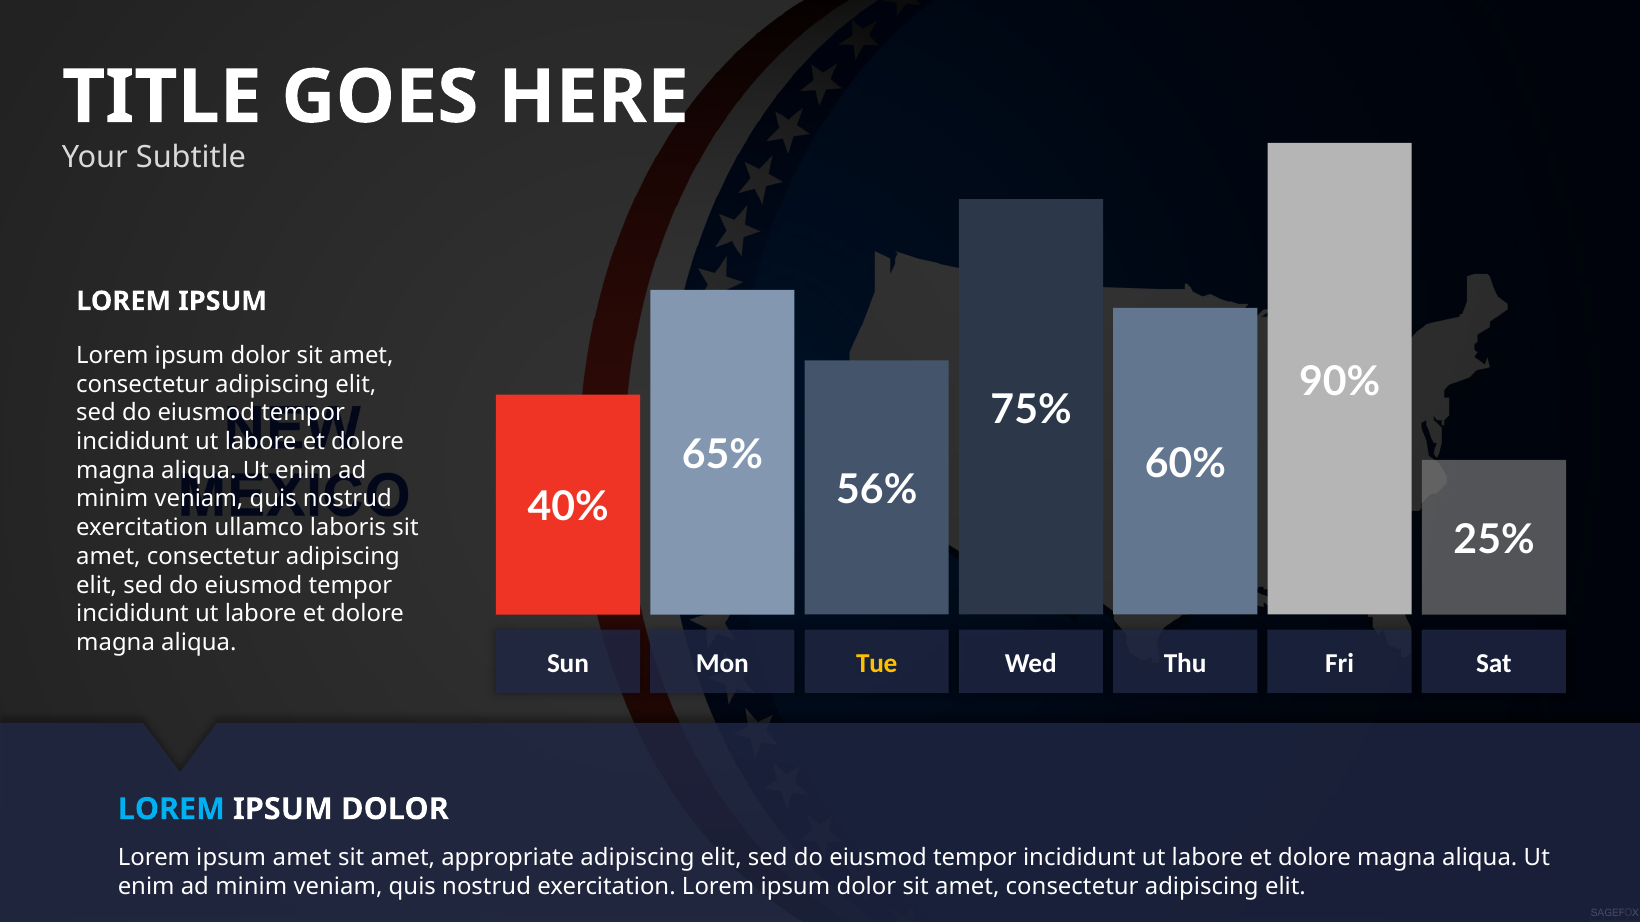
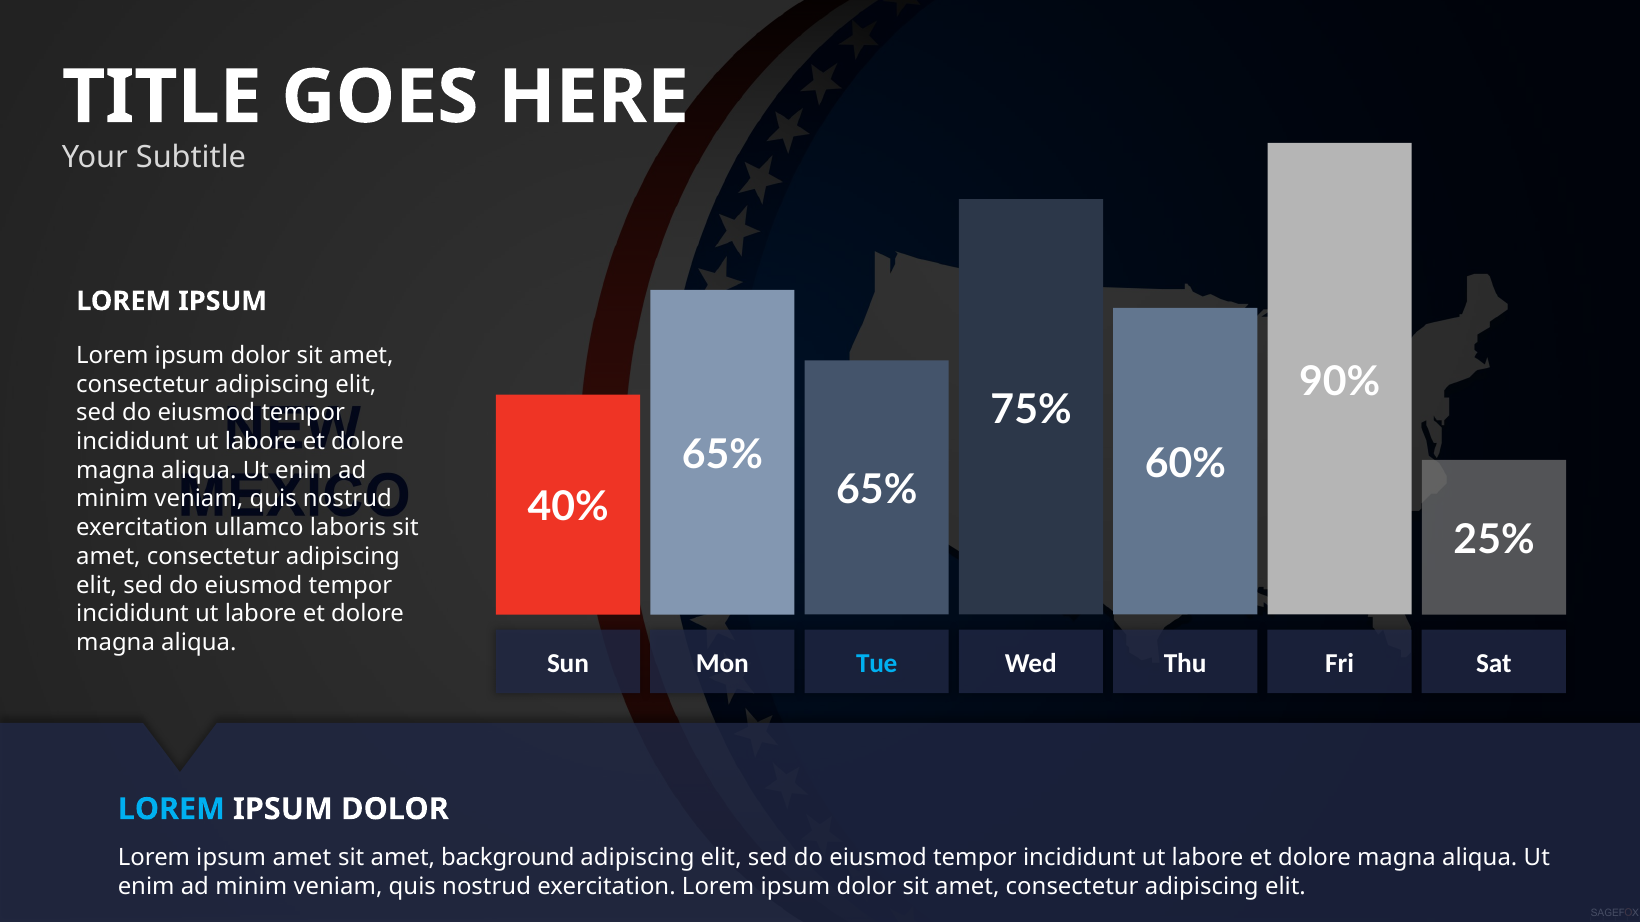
56%: 56% -> 65% (877, 491)
Tue colour: yellow -> light blue (877, 664)
appropriate: appropriate -> background (508, 858)
